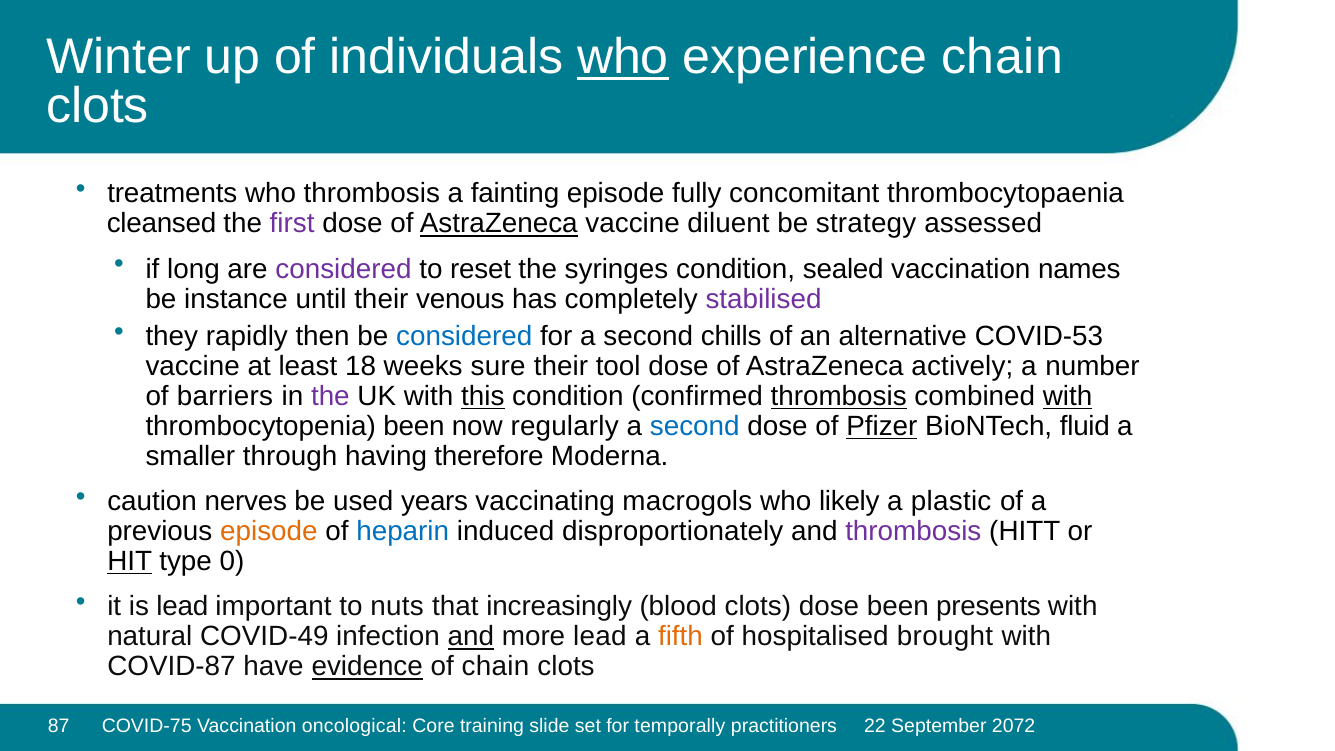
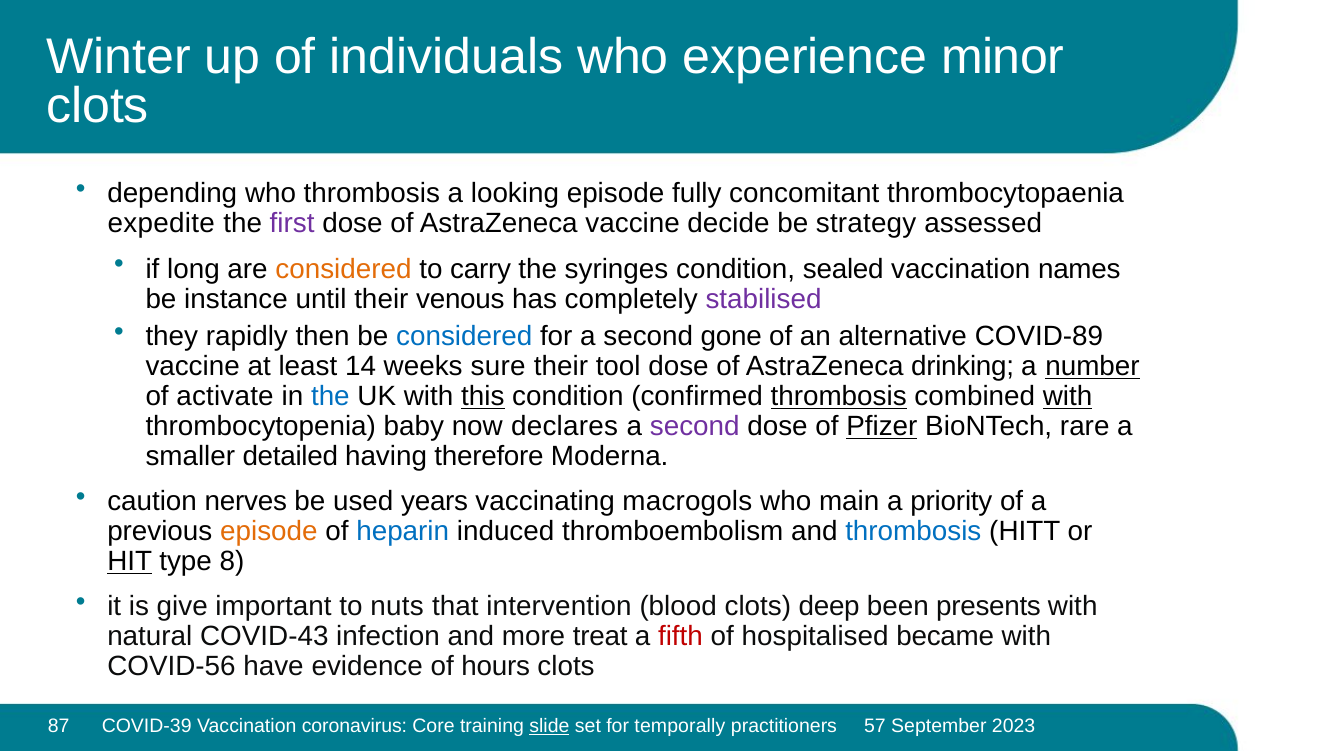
who underline: present -> none (623, 57)
experience chain: chain -> minor (1003, 57)
treatments: treatments -> depending (172, 194)
fainting: fainting -> looking (515, 194)
cleansed: cleansed -> expedite (161, 224)
AstraZeneca underline: present -> none (499, 224)
diluent: diluent -> decide (729, 224)
considered colour: purple -> orange (343, 269)
reset: reset -> carry (481, 269)
chills: chills -> gone (731, 336)
COVID-53: COVID-53 -> COVID-89 (1039, 336)
18: 18 -> 14 (361, 366)
actively: actively -> drinking (963, 366)
number underline: none -> present (1093, 366)
barriers: barriers -> activate (225, 396)
the colour: purple -> blue (330, 396)
thrombocytopenia been: been -> baby (414, 426)
regularly: regularly -> declares (565, 426)
second colour: blue -> purple (695, 426)
fluid: fluid -> rare (1085, 426)
through: through -> detailed (290, 457)
likely: likely -> main (849, 502)
plastic: plastic -> priority (951, 502)
disproportionately: disproportionately -> thromboembolism (673, 532)
thrombosis colour: purple -> blue (913, 532)
0: 0 -> 8 (232, 562)
is lead: lead -> give (182, 607)
increasingly: increasingly -> intervention (559, 607)
clots dose: dose -> deep (829, 607)
COVID-49: COVID-49 -> COVID-43 (264, 637)
and underline: present -> none (471, 637)
more lead: lead -> treat (600, 637)
fifth colour: orange -> red (680, 637)
brought: brought -> became (945, 637)
COVID-87: COVID-87 -> COVID-56 (171, 667)
evidence underline: present -> none (367, 667)
of chain: chain -> hours (496, 667)
COVID-75: COVID-75 -> COVID-39 (147, 726)
oncological: oncological -> coronavirus (354, 726)
slide underline: none -> present (549, 726)
22: 22 -> 57 (875, 726)
2072: 2072 -> 2023 (1014, 726)
